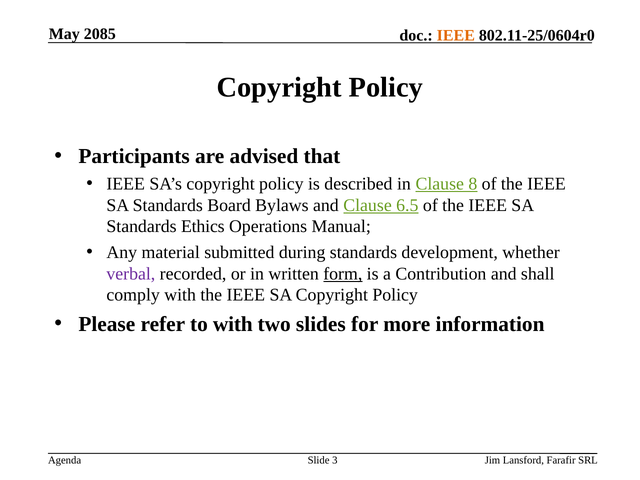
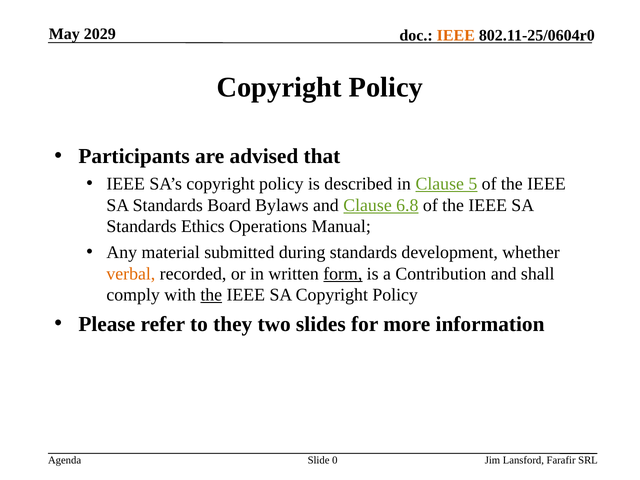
2085: 2085 -> 2029 (100, 34)
8: 8 -> 5 (473, 184)
6.5: 6.5 -> 6.8 (407, 205)
verbal colour: purple -> orange (131, 274)
the underline: none -> present (211, 295)
to with: with -> they (233, 324)
3: 3 -> 0 (335, 460)
